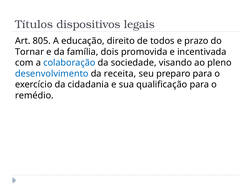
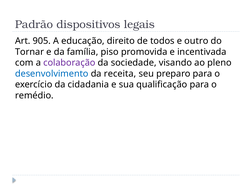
Títulos: Títulos -> Padrão (34, 24)
805: 805 -> 905 (42, 41)
prazo: prazo -> outro (196, 41)
dois: dois -> piso (110, 52)
colaboração colour: blue -> purple (69, 63)
